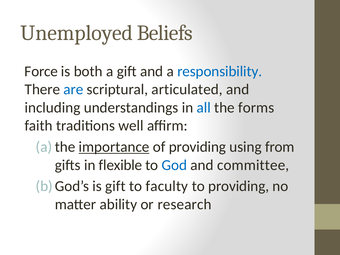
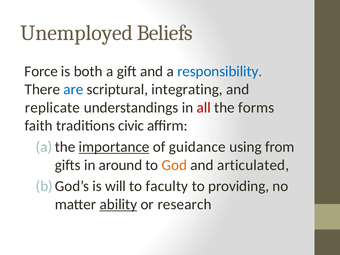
articulated: articulated -> integrating (187, 89)
including: including -> replicate (52, 108)
all colour: blue -> red (204, 108)
well: well -> civic (131, 126)
of providing: providing -> guidance (197, 147)
flexible: flexible -> around (120, 165)
God colour: blue -> orange (174, 165)
committee: committee -> articulated (253, 165)
is gift: gift -> will (116, 186)
ability underline: none -> present (118, 204)
